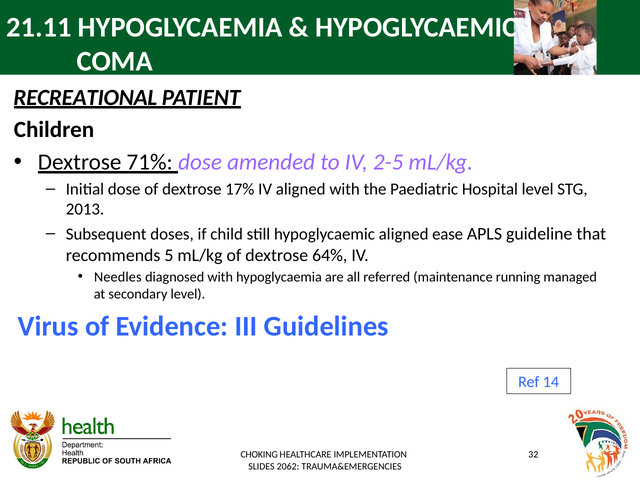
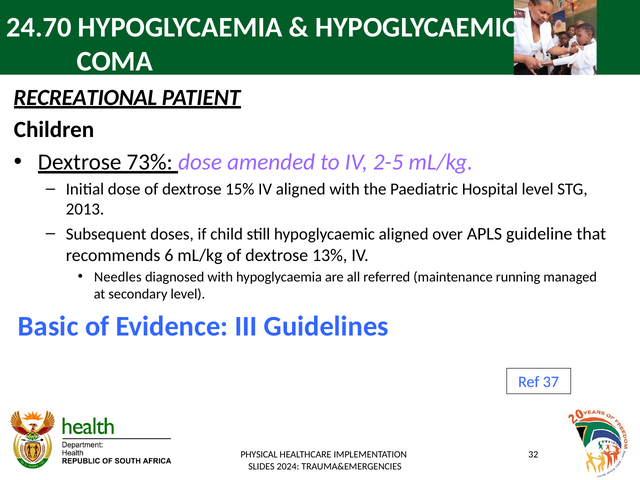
21.11: 21.11 -> 24.70 (39, 27)
71%: 71% -> 73% (150, 162)
17%: 17% -> 15% (240, 189)
ease: ease -> over (448, 234)
5: 5 -> 6 (169, 255)
64%: 64% -> 13% (330, 255)
Virus: Virus -> Basic (48, 326)
14: 14 -> 37 (551, 382)
CHOKING: CHOKING -> PHYSICAL (259, 455)
2062: 2062 -> 2024 (288, 466)
